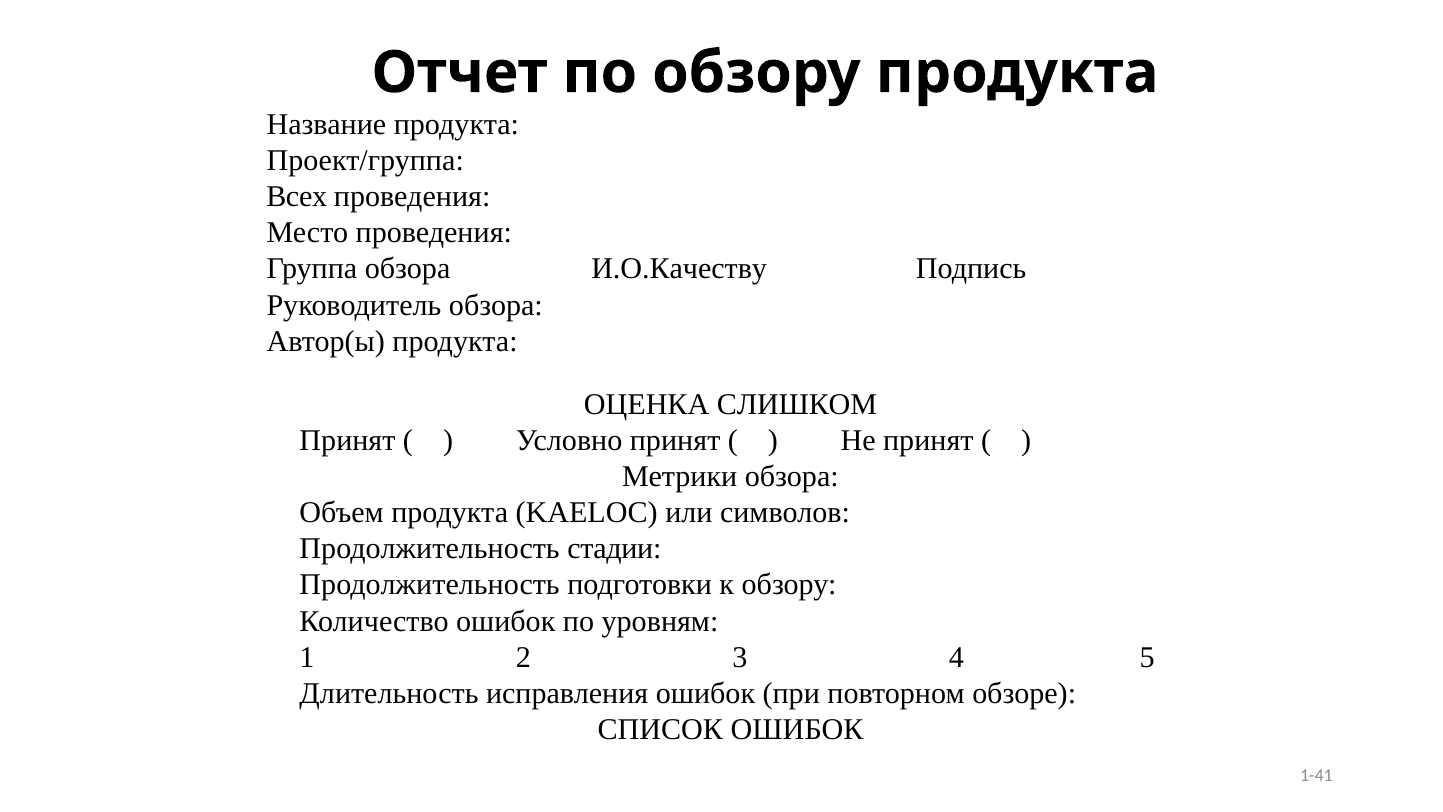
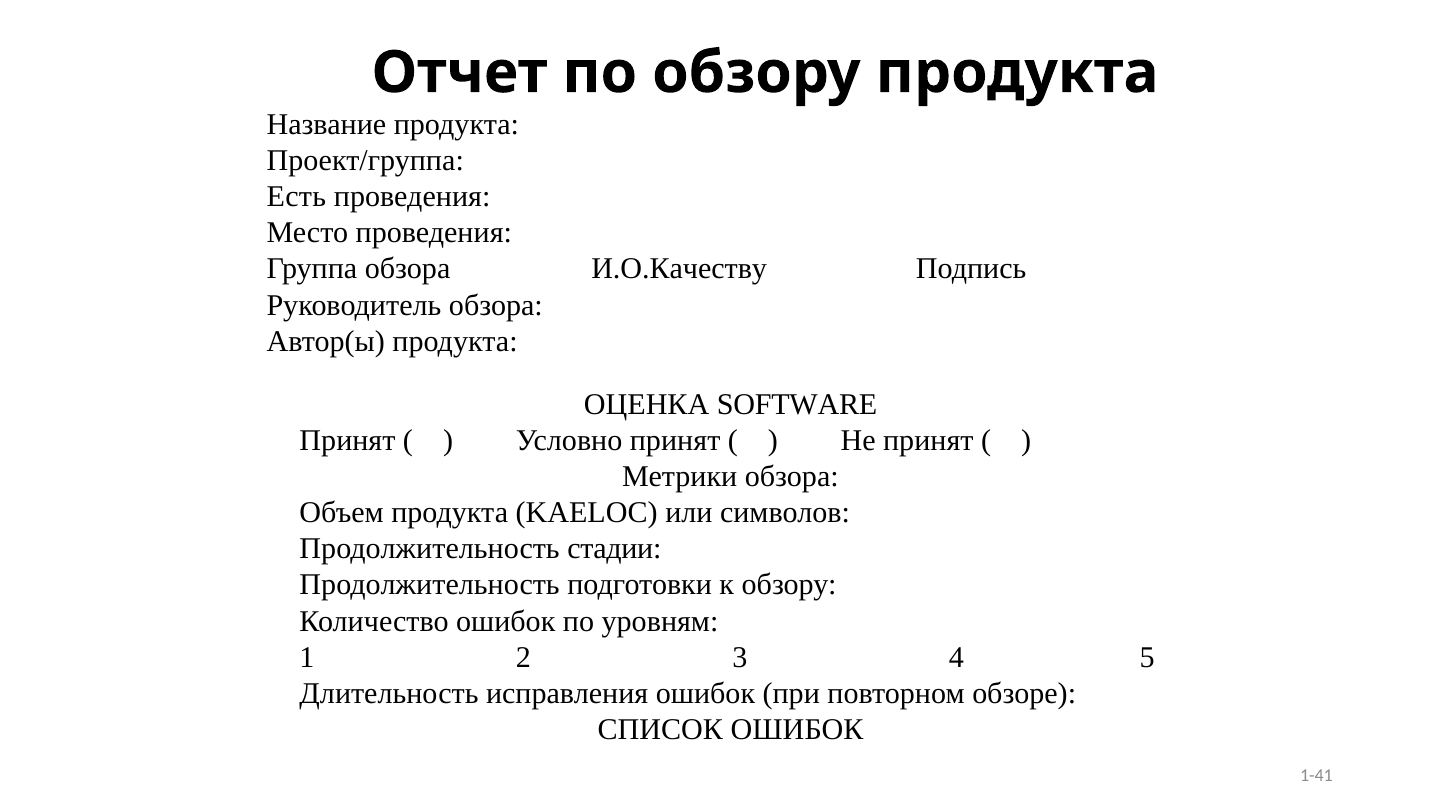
Всех: Всех -> Есть (296, 197)
СЛИШКОМ: СЛИШКОМ -> SOFTWARE (797, 404)
